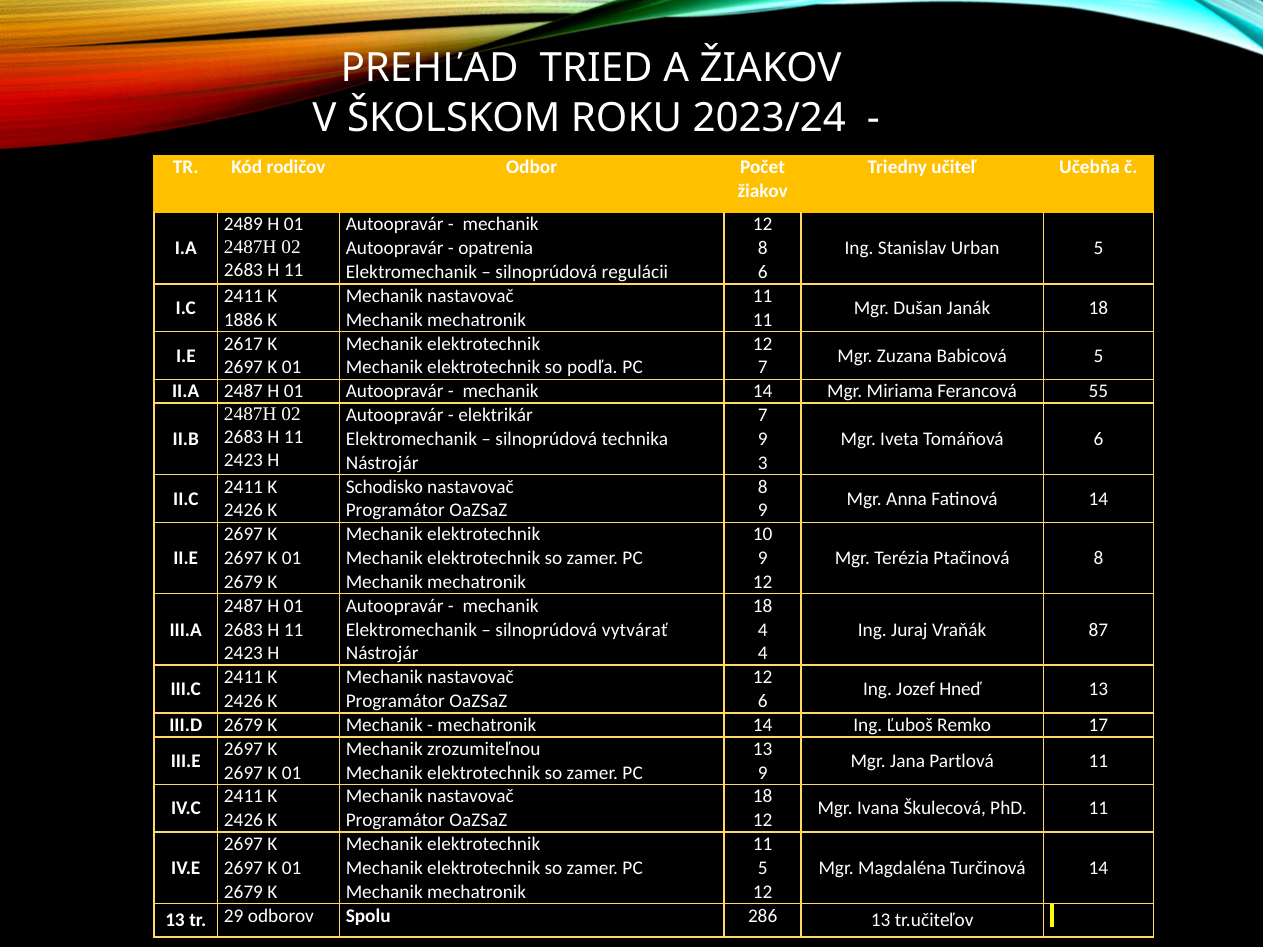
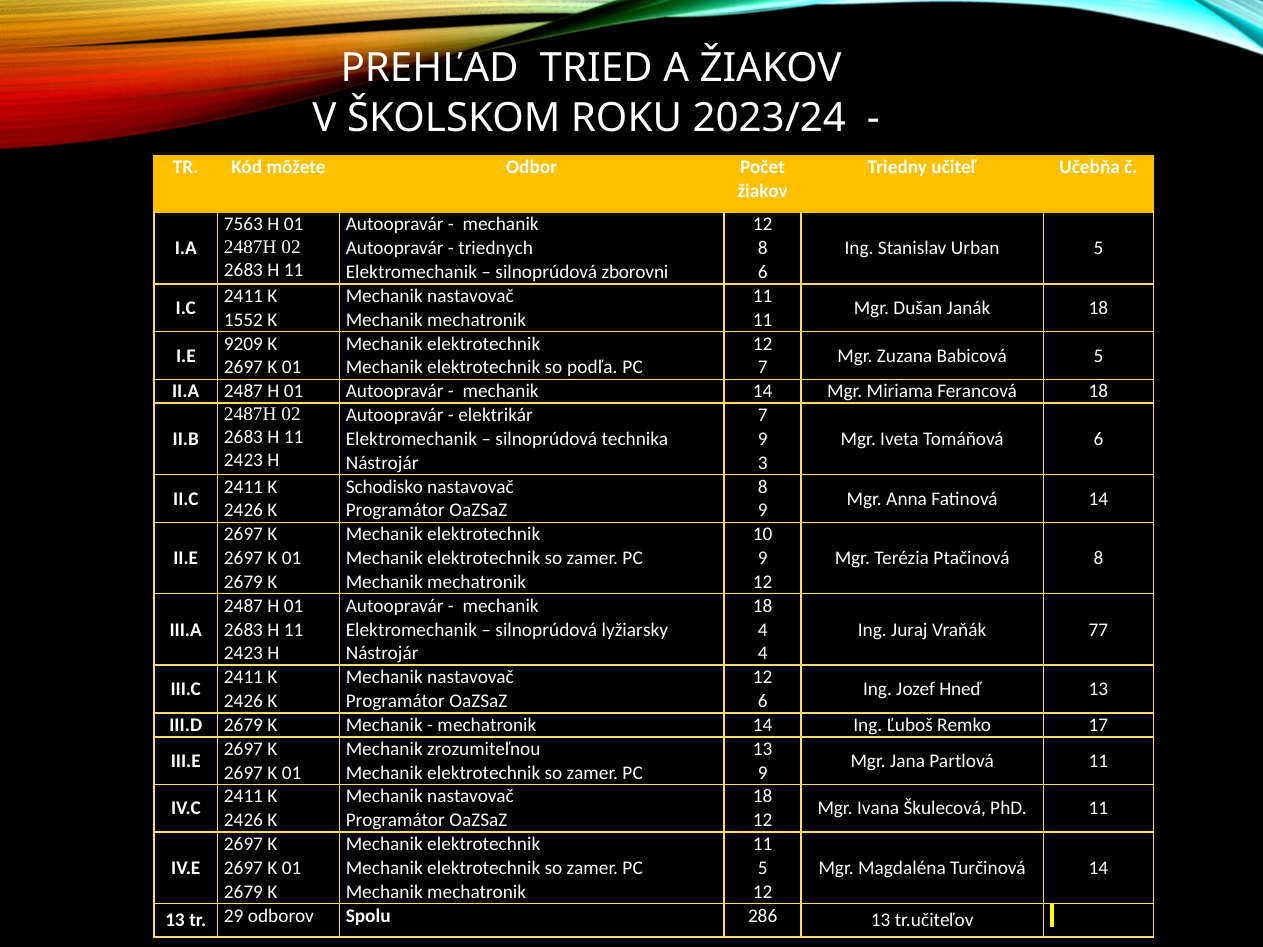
rodičov: rodičov -> môžete (296, 168)
2489: 2489 -> 7563 (243, 225)
opatrenia: opatrenia -> triednych (496, 248)
regulácii: regulácii -> zborovni (635, 272)
1886: 1886 -> 1552 (243, 320)
2617: 2617 -> 9209 (243, 344)
Ferancová 55: 55 -> 18 (1098, 392)
vytvárať: vytvárať -> lyžiarsky (635, 630)
87: 87 -> 77 (1098, 630)
